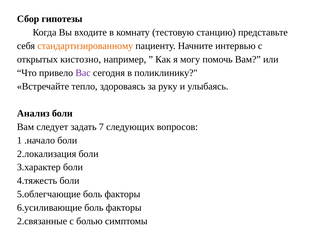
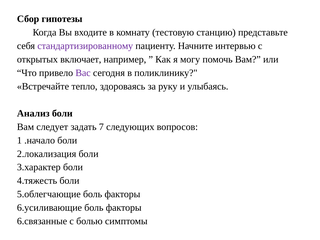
стандартизированному colour: orange -> purple (85, 46)
кистозно: кистозно -> включает (81, 59)
2.связанные: 2.связанные -> 6.связанные (42, 221)
